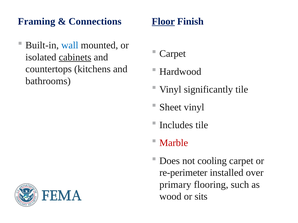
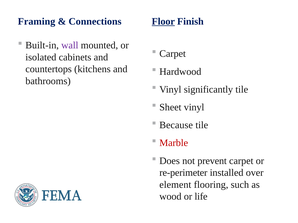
wall colour: blue -> purple (70, 45)
cabinets underline: present -> none (75, 57)
Includes: Includes -> Because (176, 125)
cooling: cooling -> prevent (212, 161)
primary: primary -> element (175, 185)
sits: sits -> life (201, 197)
